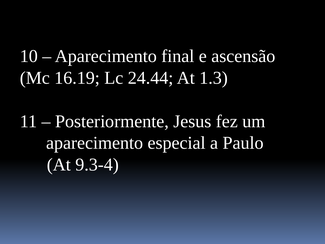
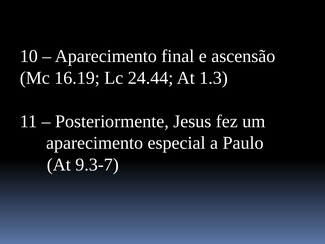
9.3-4: 9.3-4 -> 9.3-7 (97, 165)
